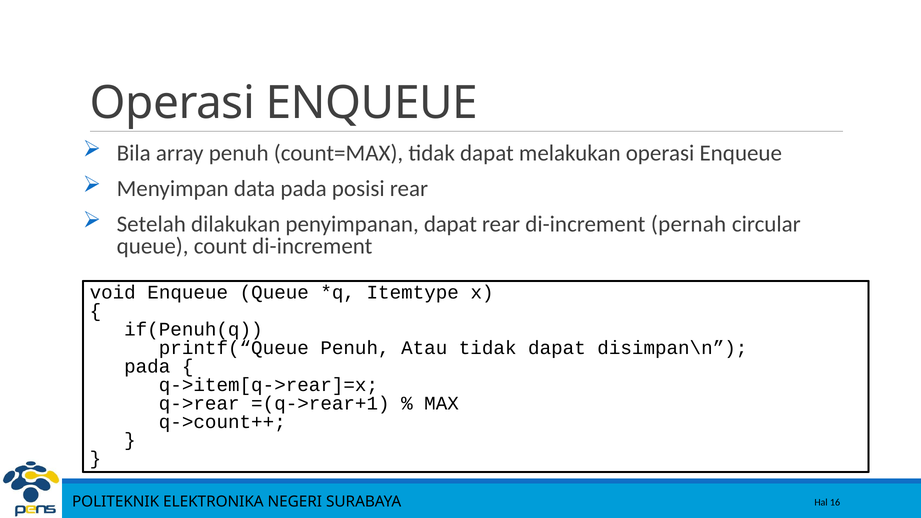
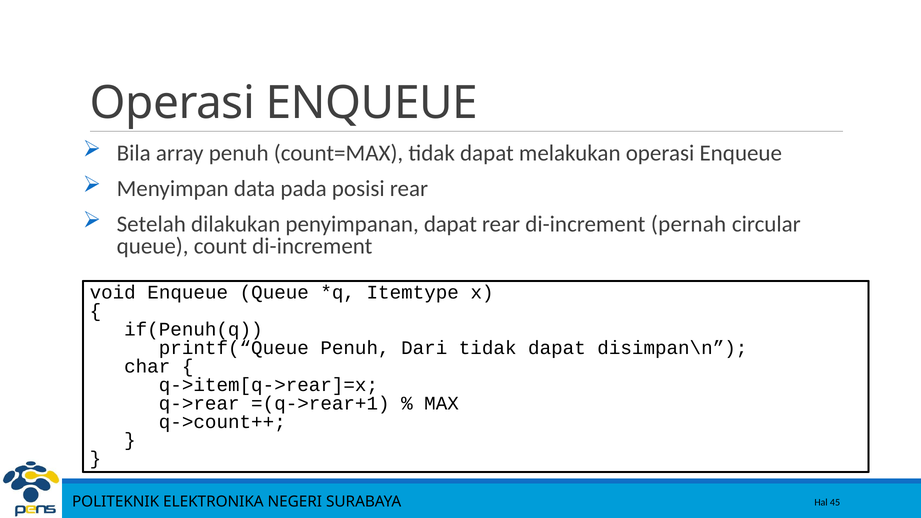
Atau: Atau -> Dari (424, 348)
pada: pada -> char (147, 366)
16: 16 -> 45 (835, 502)
